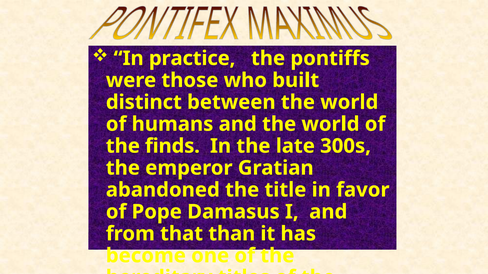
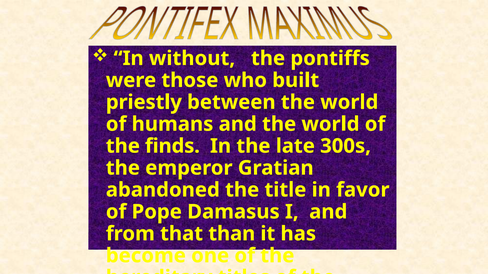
practice: practice -> without (192, 58)
distinct: distinct -> priestly (144, 102)
